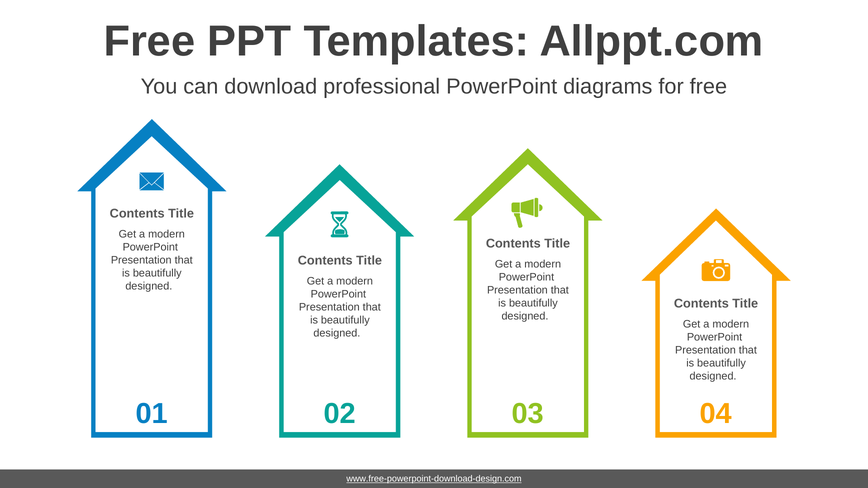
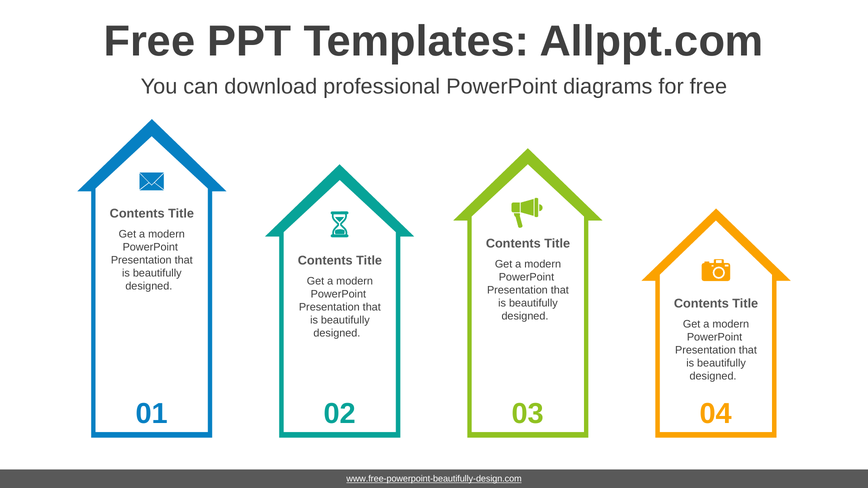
www.free-powerpoint-download-design.com: www.free-powerpoint-download-design.com -> www.free-powerpoint-beautifully-design.com (434, 479)
